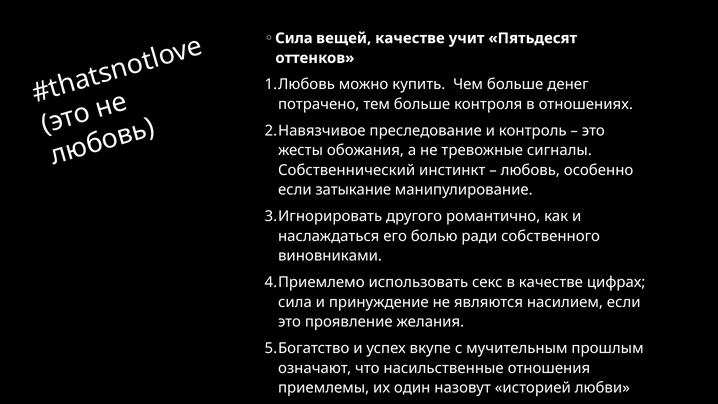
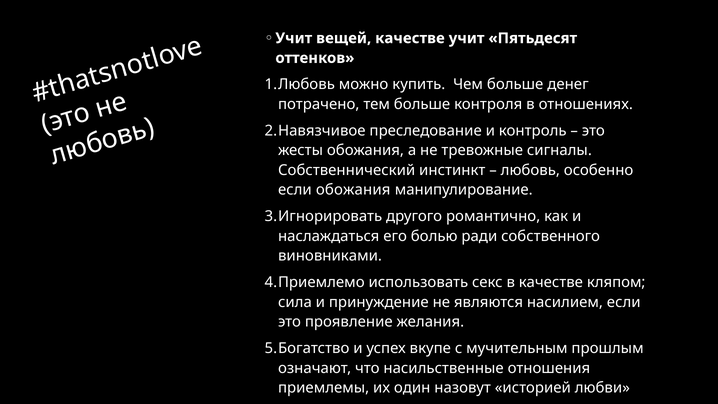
Сила: Сила -> Учит (294, 38)
если затыкание: затыкание -> обожания (353, 190)
цифрах: цифрах -> кляпом (616, 282)
